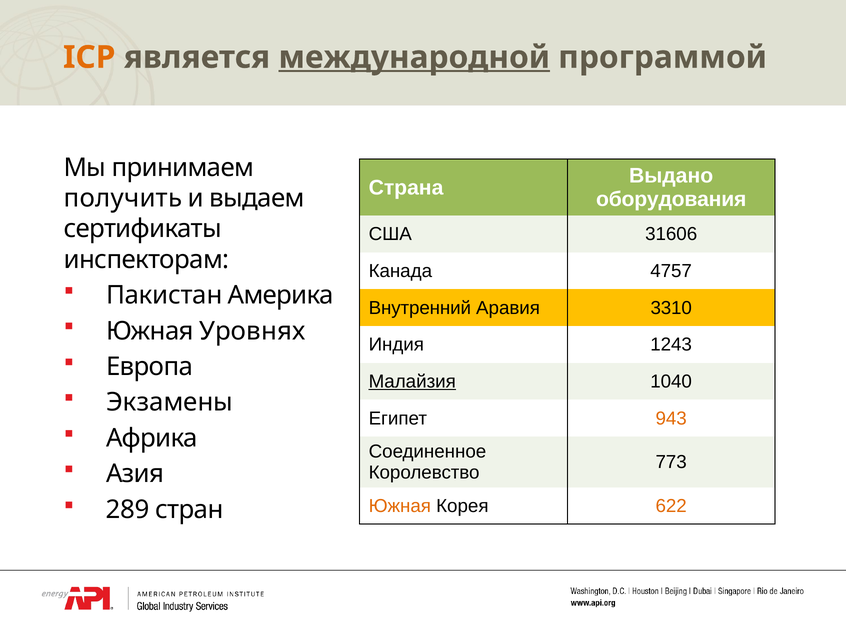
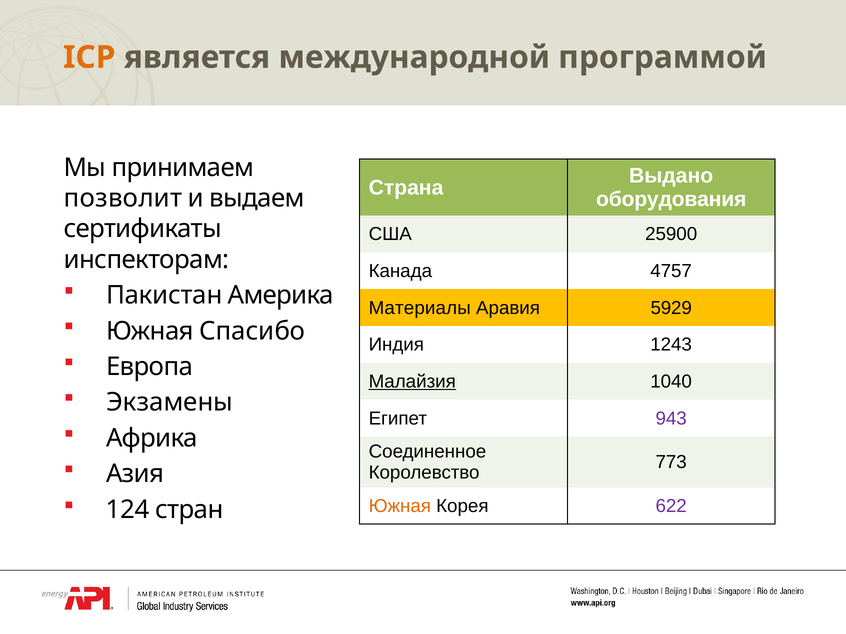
международной underline: present -> none (414, 57)
получить: получить -> позволит (123, 198)
31606: 31606 -> 25900 (671, 234)
Внутренний: Внутренний -> Материалы (420, 308)
3310: 3310 -> 5929 (671, 308)
Уровнях: Уровнях -> Спасибо (252, 331)
943 colour: orange -> purple (671, 419)
622 colour: orange -> purple (671, 506)
289: 289 -> 124 (128, 510)
